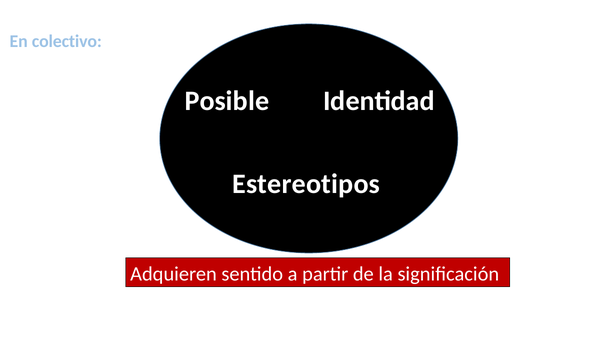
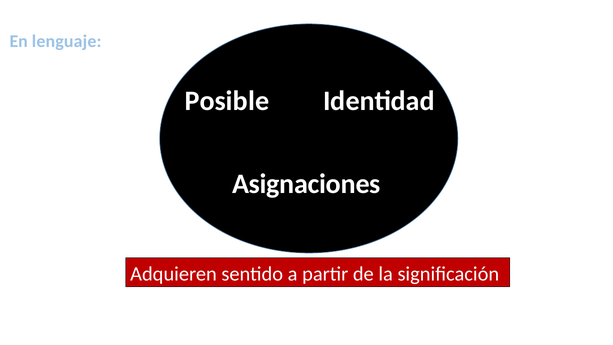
colectivo: colectivo -> lenguaje (67, 41)
Estereotipos: Estereotipos -> Asignaciones (306, 184)
